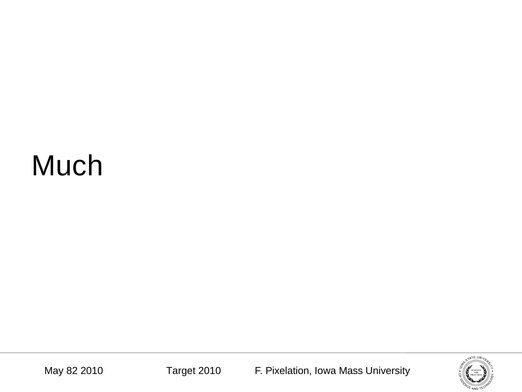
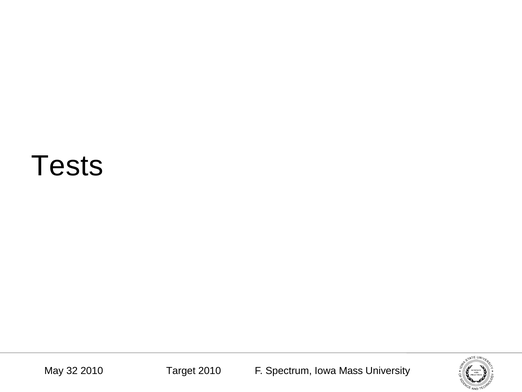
Much: Much -> Tests (67, 166)
82: 82 -> 32 (72, 370)
Pixelation: Pixelation -> Spectrum (289, 370)
